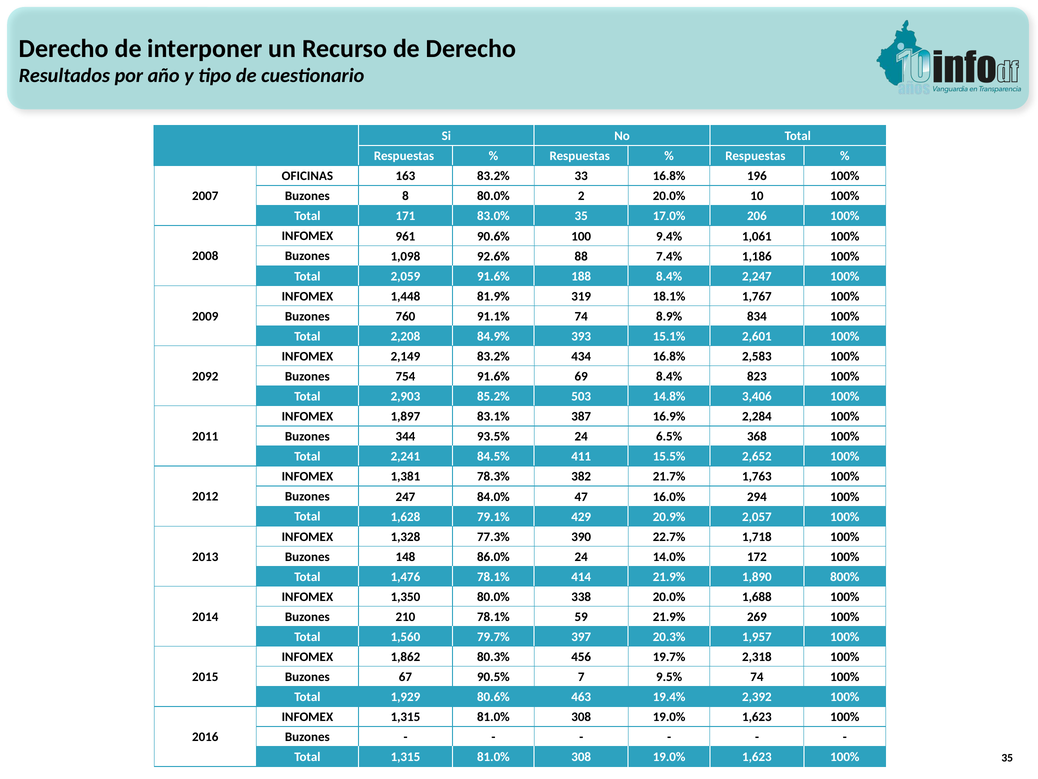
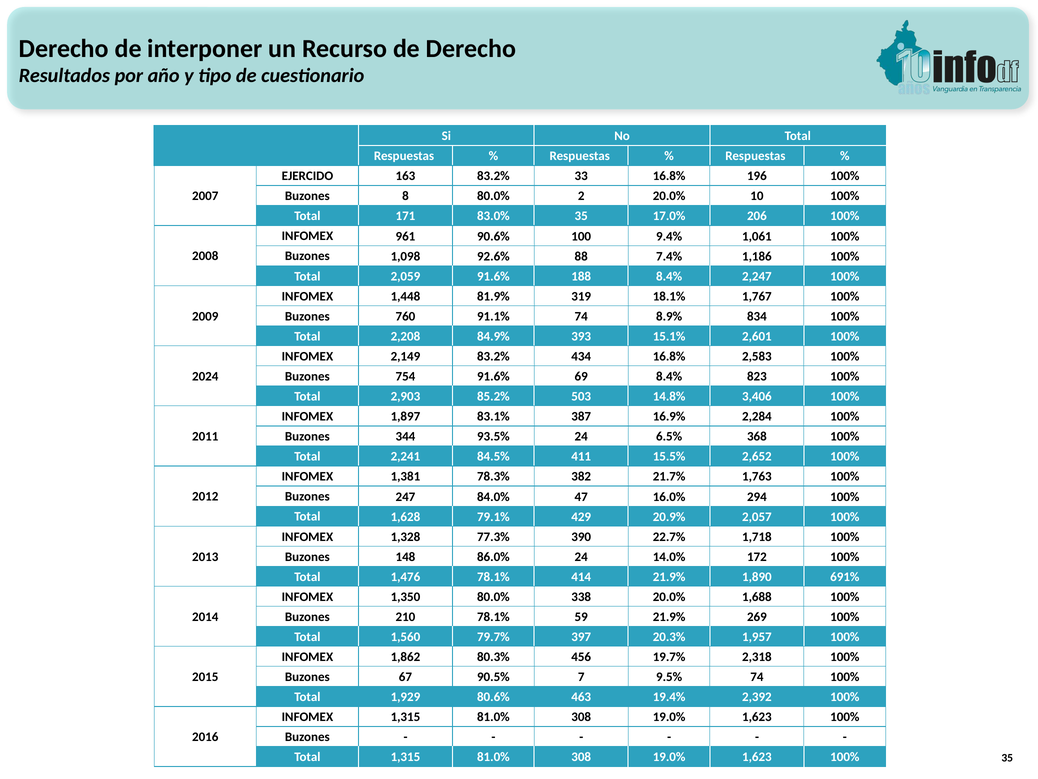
OFICINAS: OFICINAS -> EJERCIDO (307, 176)
2092: 2092 -> 2024 (205, 376)
800%: 800% -> 691% (845, 577)
